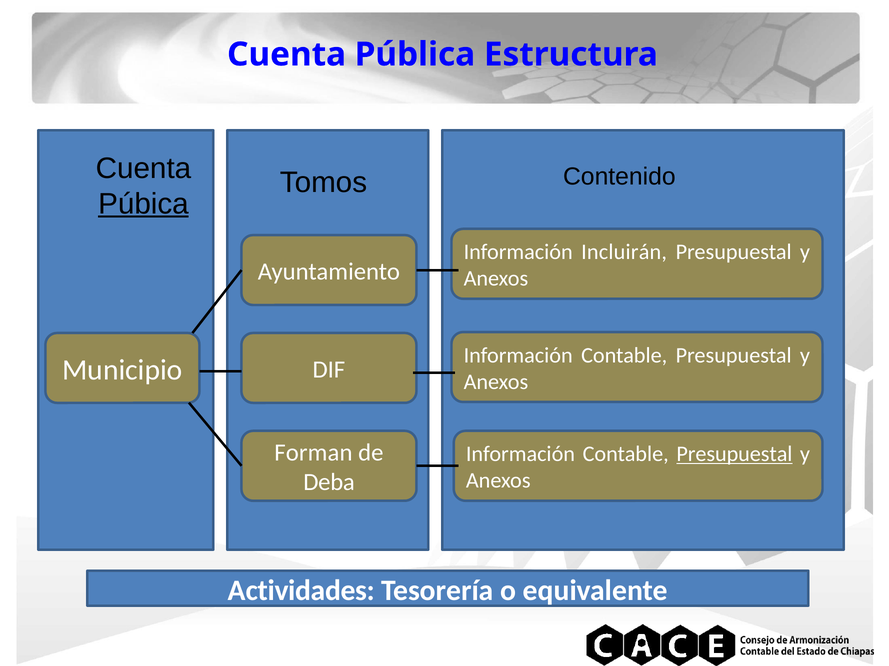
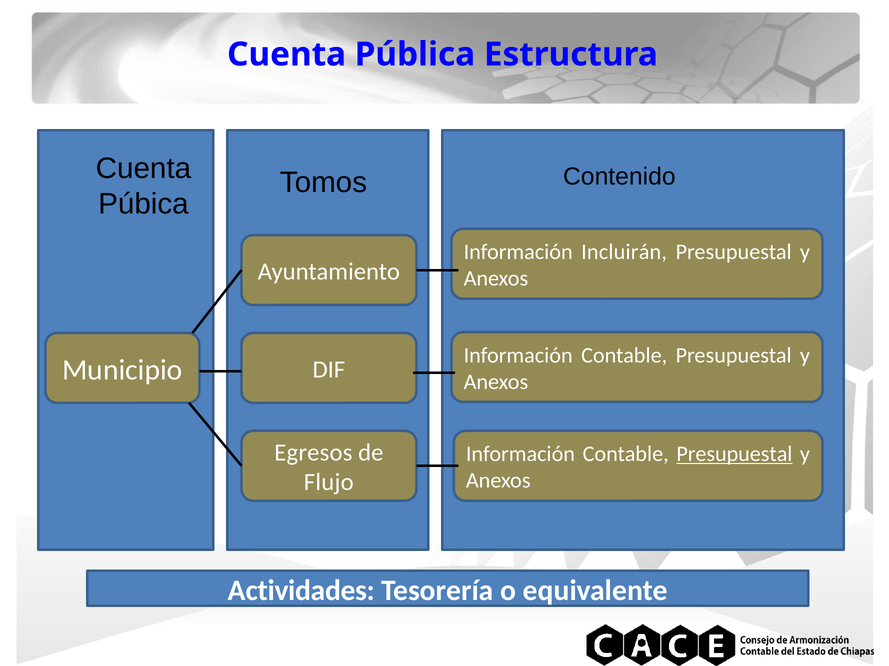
Púbica underline: present -> none (143, 204)
Forman: Forman -> Egresos (313, 453)
Deba: Deba -> Flujo (329, 483)
